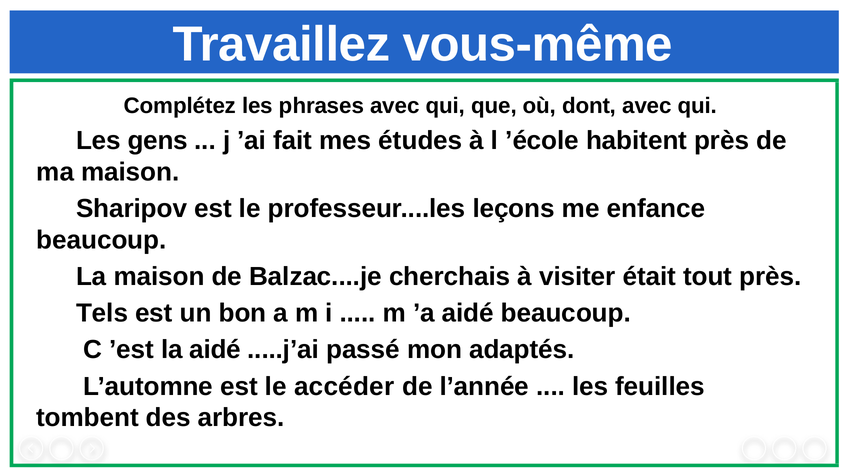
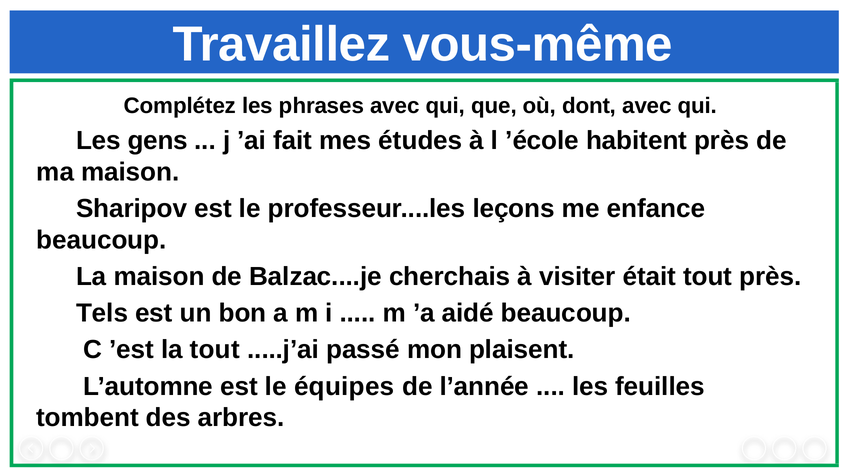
la aidé: aidé -> tout (215, 350)
adaptés: adaptés -> plaisent (522, 350)
accéder: accéder -> équipes (344, 386)
